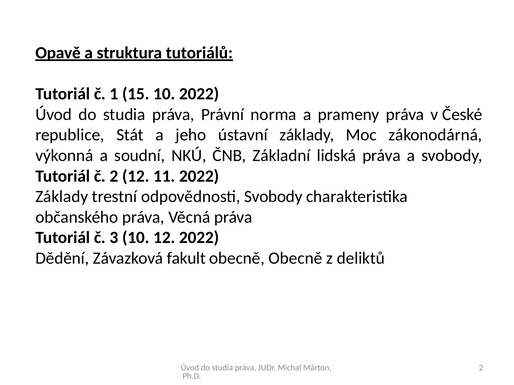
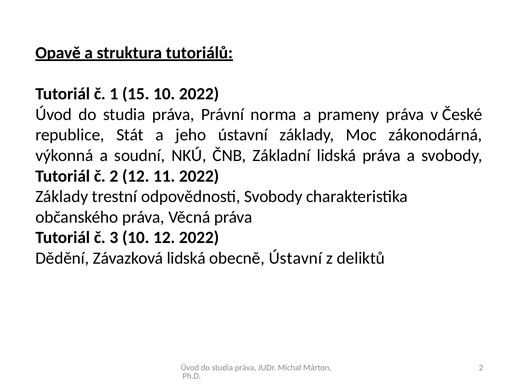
Závazková fakult: fakult -> lidská (186, 259)
obecně Obecně: Obecně -> Ústavní (295, 259)
